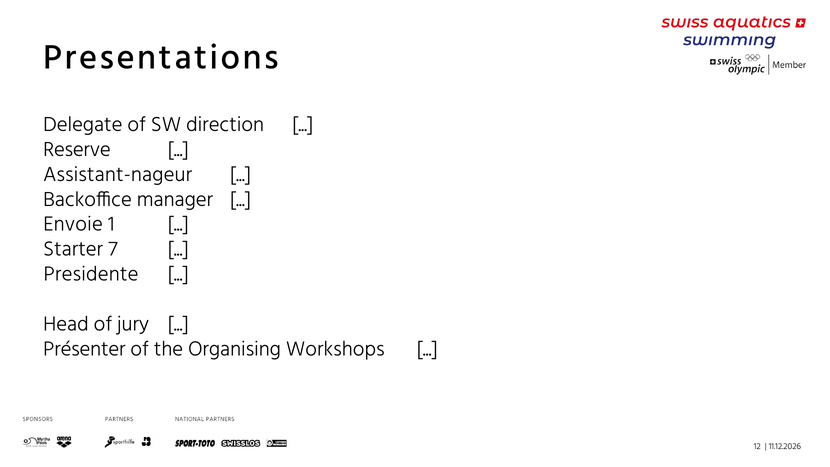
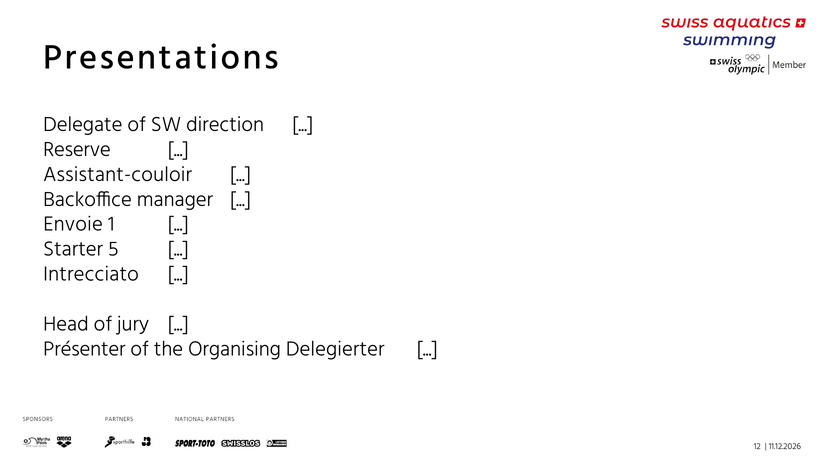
Assistant-nageur: Assistant-nageur -> Assistant-couloir (118, 174)
7: 7 -> 5 (113, 249)
Presidente: Presidente -> Intrecciato (91, 274)
Workshops: Workshops -> Delegierter (335, 349)
